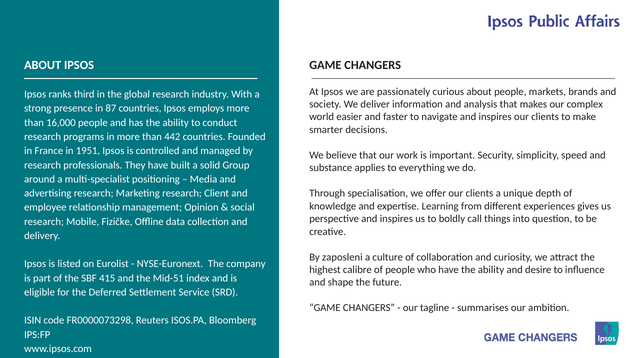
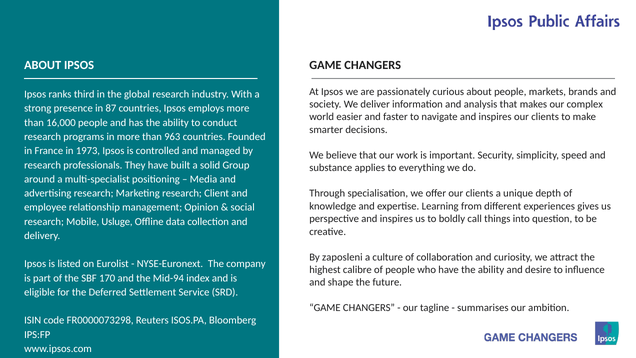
442: 442 -> 963 (172, 137)
1951: 1951 -> 1973 (88, 151)
Fizičke: Fizičke -> Usluge (117, 221)
415: 415 -> 170 (107, 278)
Mid-51: Mid-51 -> Mid-94 (168, 278)
